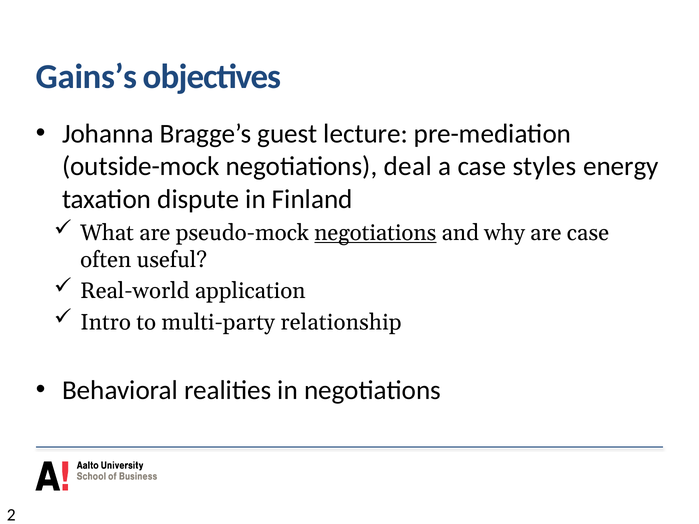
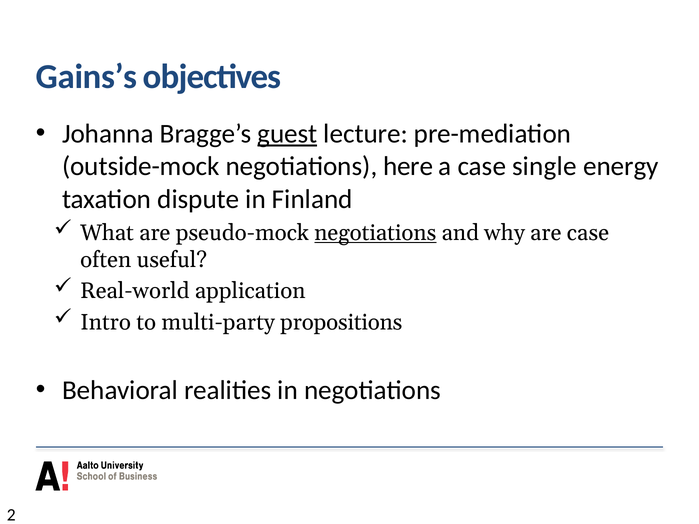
guest underline: none -> present (287, 134)
deal: deal -> here (408, 167)
styles: styles -> single (544, 167)
relationship: relationship -> propositions (341, 322)
